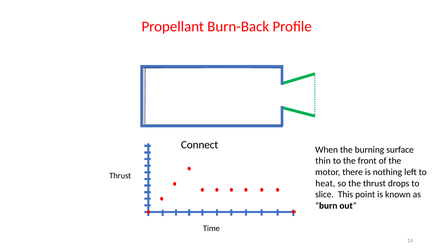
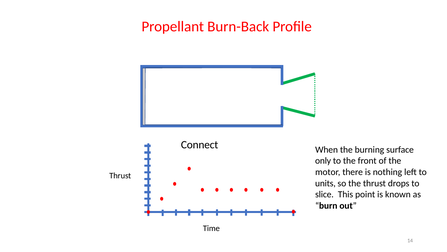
thin: thin -> only (323, 161)
heat: heat -> units (325, 183)
